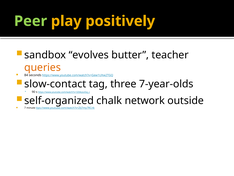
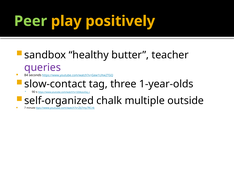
evolves: evolves -> healthy (89, 55)
queries colour: orange -> purple (43, 67)
7-year-olds: 7-year-olds -> 1-year-olds (166, 84)
network: network -> multiple (145, 100)
